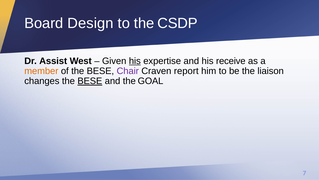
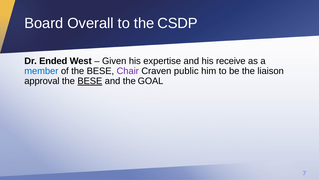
Design: Design -> Overall (91, 23)
Assist: Assist -> Ended (53, 61)
his underline: present -> none (135, 61)
member colour: orange -> blue (41, 71)
report: report -> public (186, 71)
changes: changes -> approval (42, 81)
